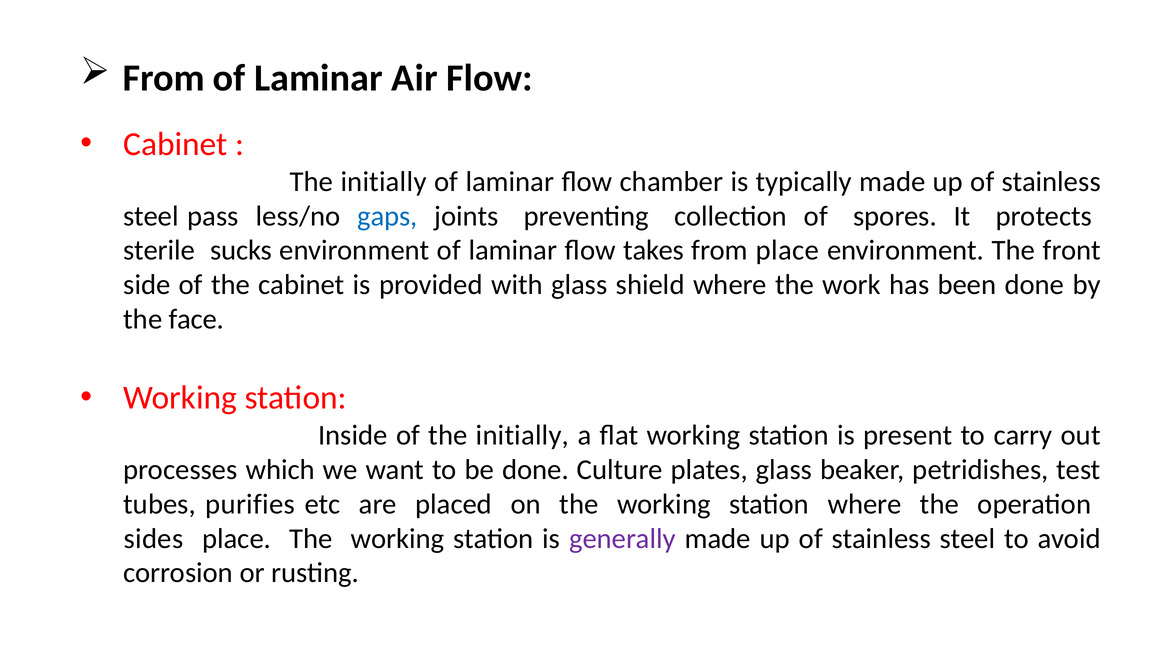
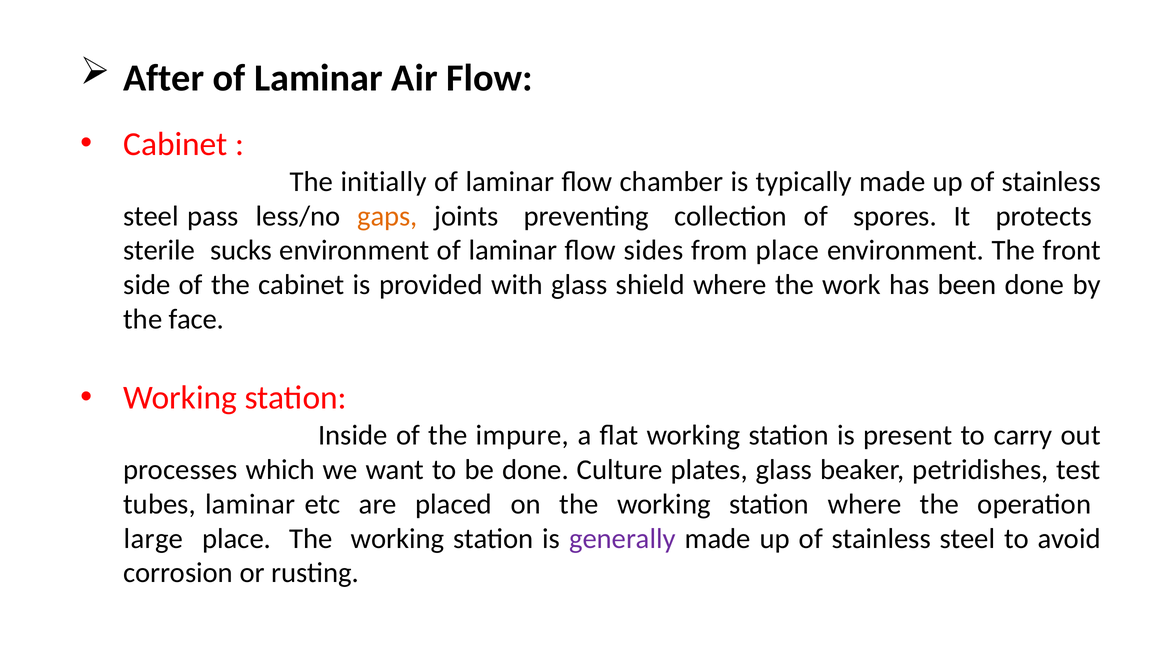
From: From -> After (164, 78)
gaps colour: blue -> orange (387, 216)
takes: takes -> sides (653, 251)
of the initially: initially -> impure (522, 435)
tubes purifies: purifies -> laminar (250, 504)
sides: sides -> large (154, 539)
